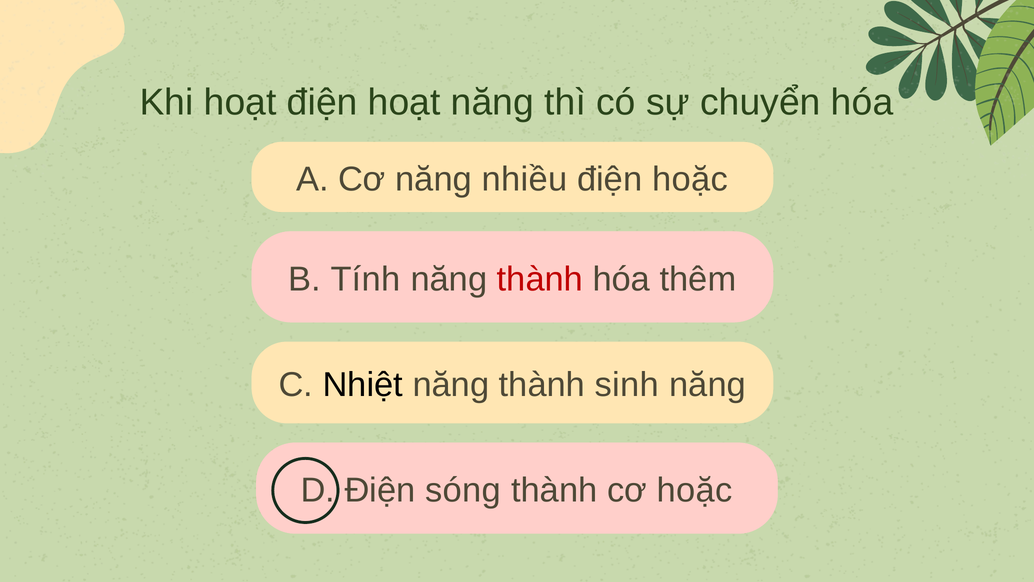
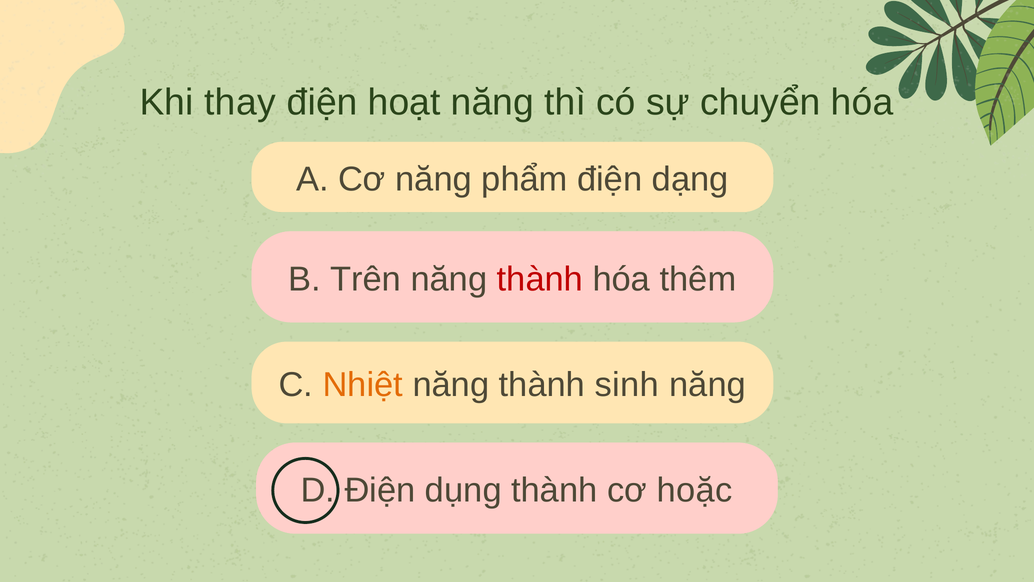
Khi hoạt: hoạt -> thay (240, 102)
nhiều: nhiều -> phẩm (525, 179)
điện hoặc: hoặc -> dạng (690, 179)
Tính: Tính -> Trên (366, 279)
Nhiệt colour: black -> orange (363, 385)
sóng: sóng -> dụng (463, 490)
